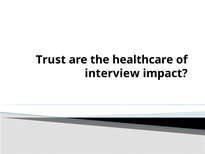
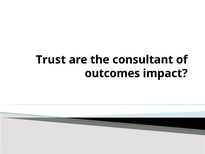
healthcare: healthcare -> consultant (143, 60)
interview: interview -> outcomes (112, 73)
